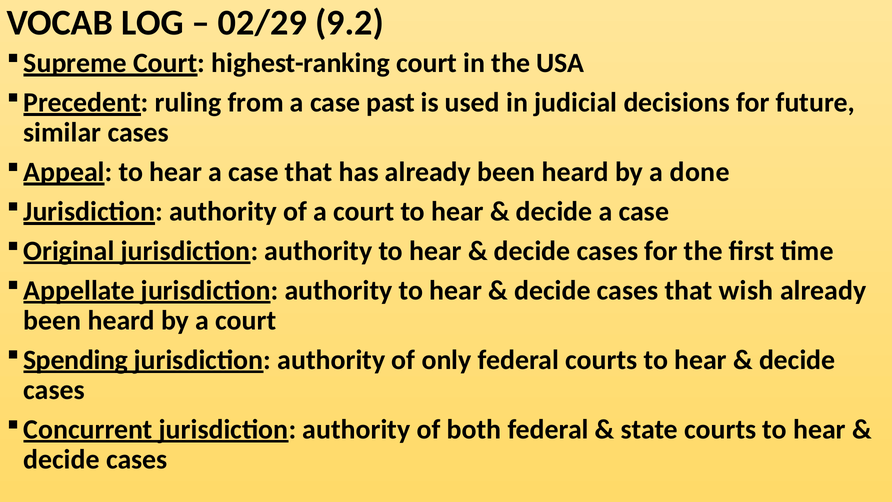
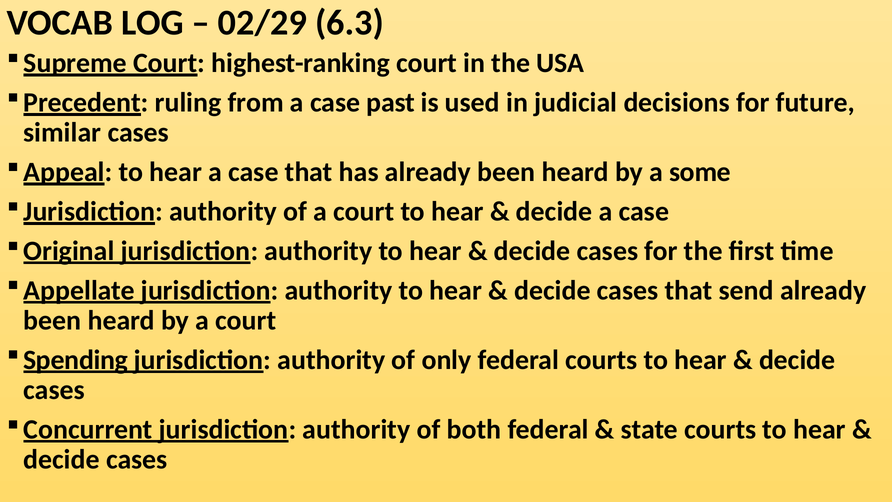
9.2: 9.2 -> 6.3 (349, 23)
done: done -> some (700, 172)
wish: wish -> send (746, 290)
